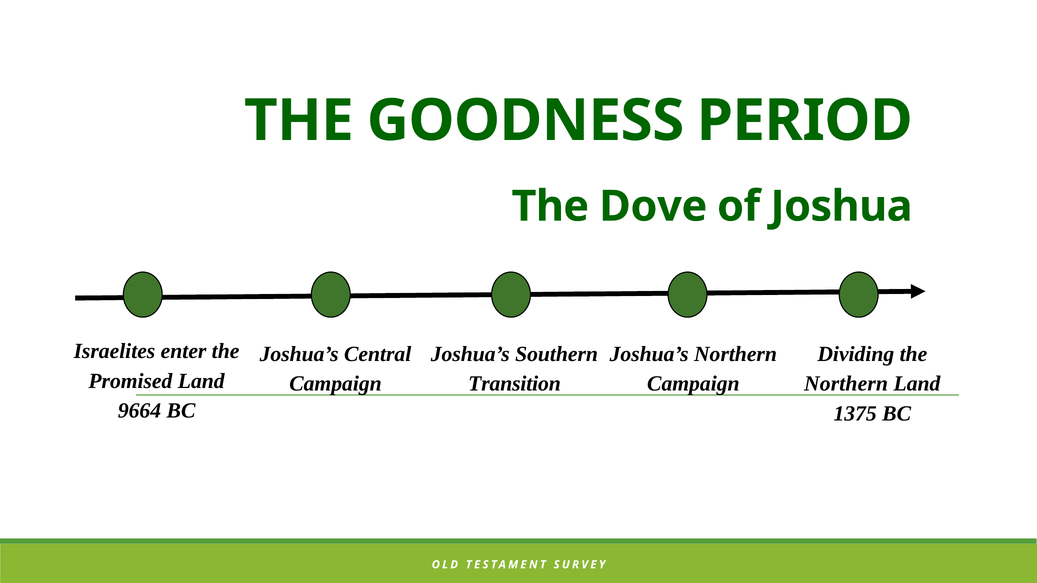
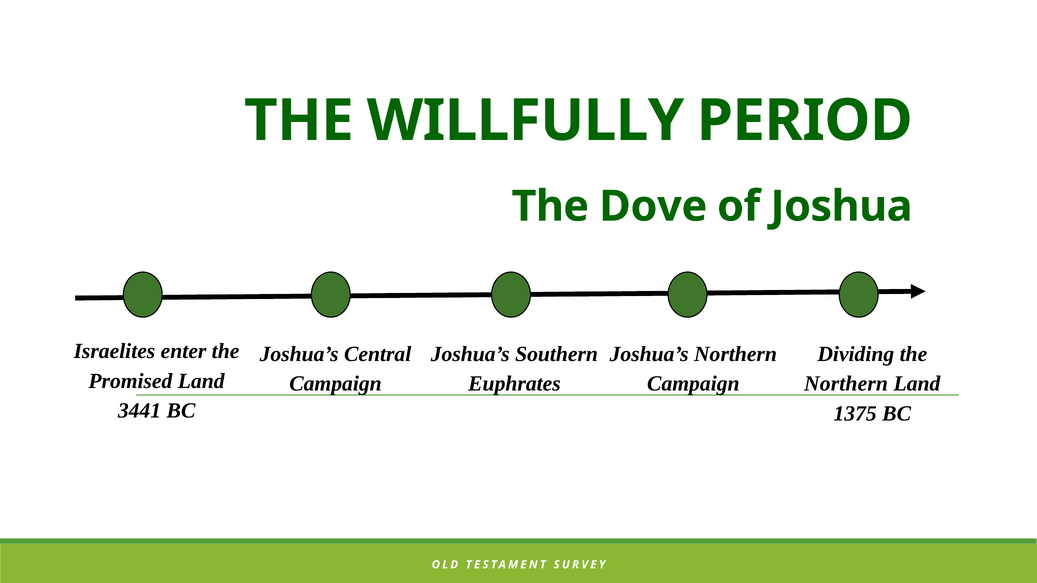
GOODNESS: GOODNESS -> WILLFULLY (526, 121)
Transition: Transition -> Euphrates (514, 384)
9664: 9664 -> 3441 (139, 411)
